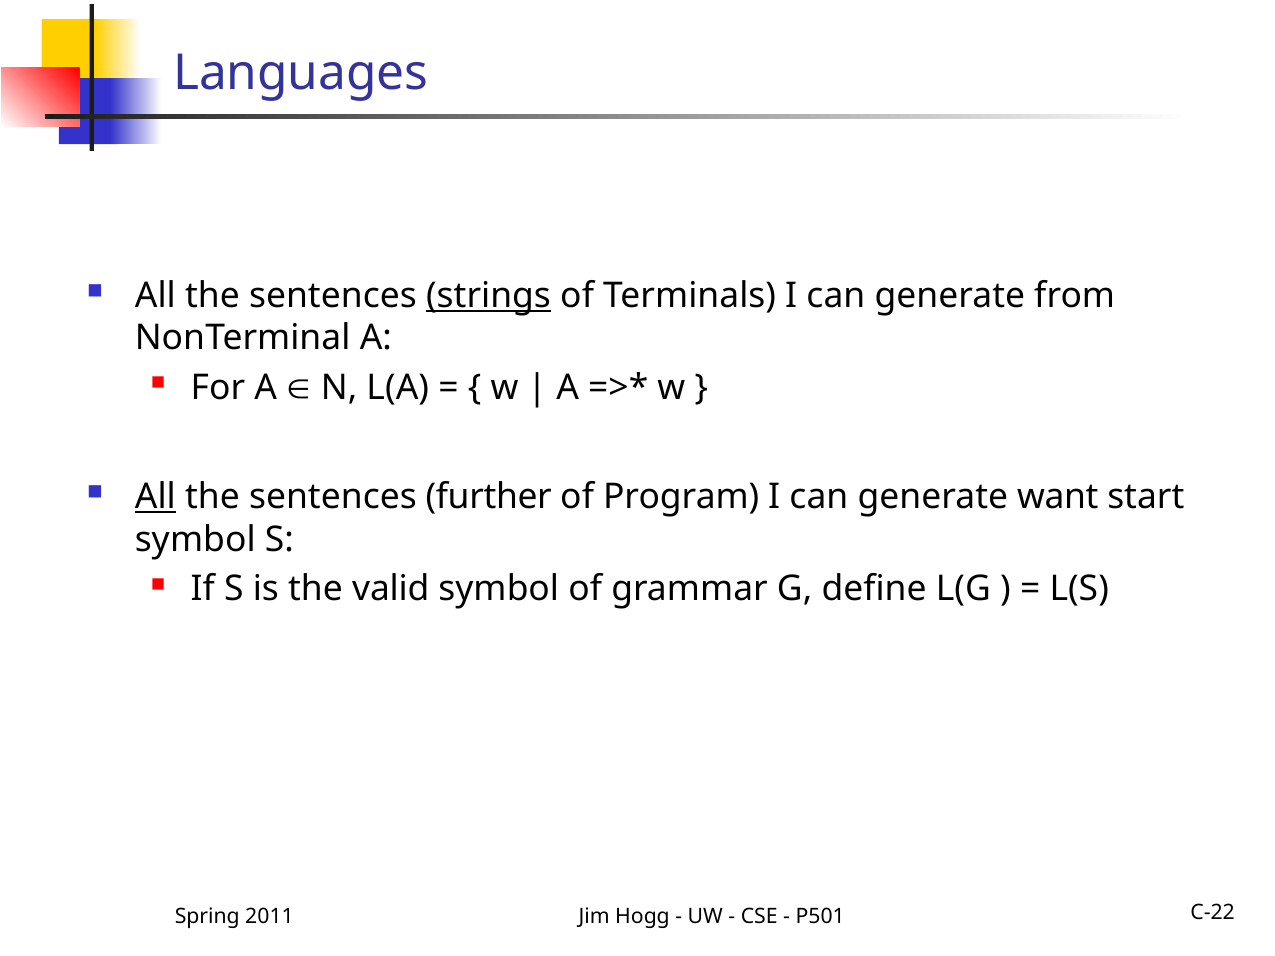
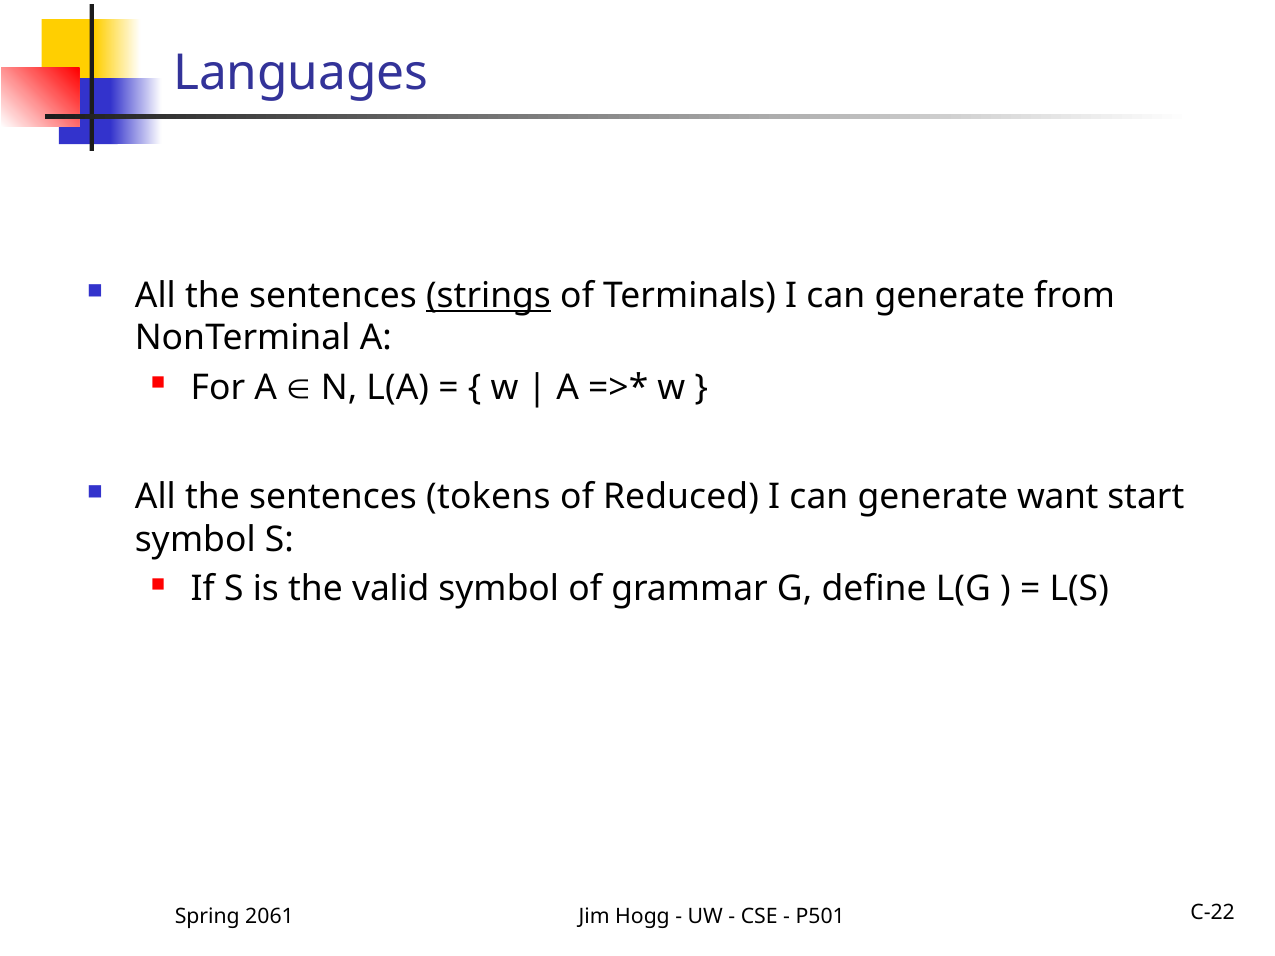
All underline: present -> none (155, 497)
further: further -> tokens (488, 497)
Program: Program -> Reduced (681, 497)
2011: 2011 -> 2061 (270, 917)
